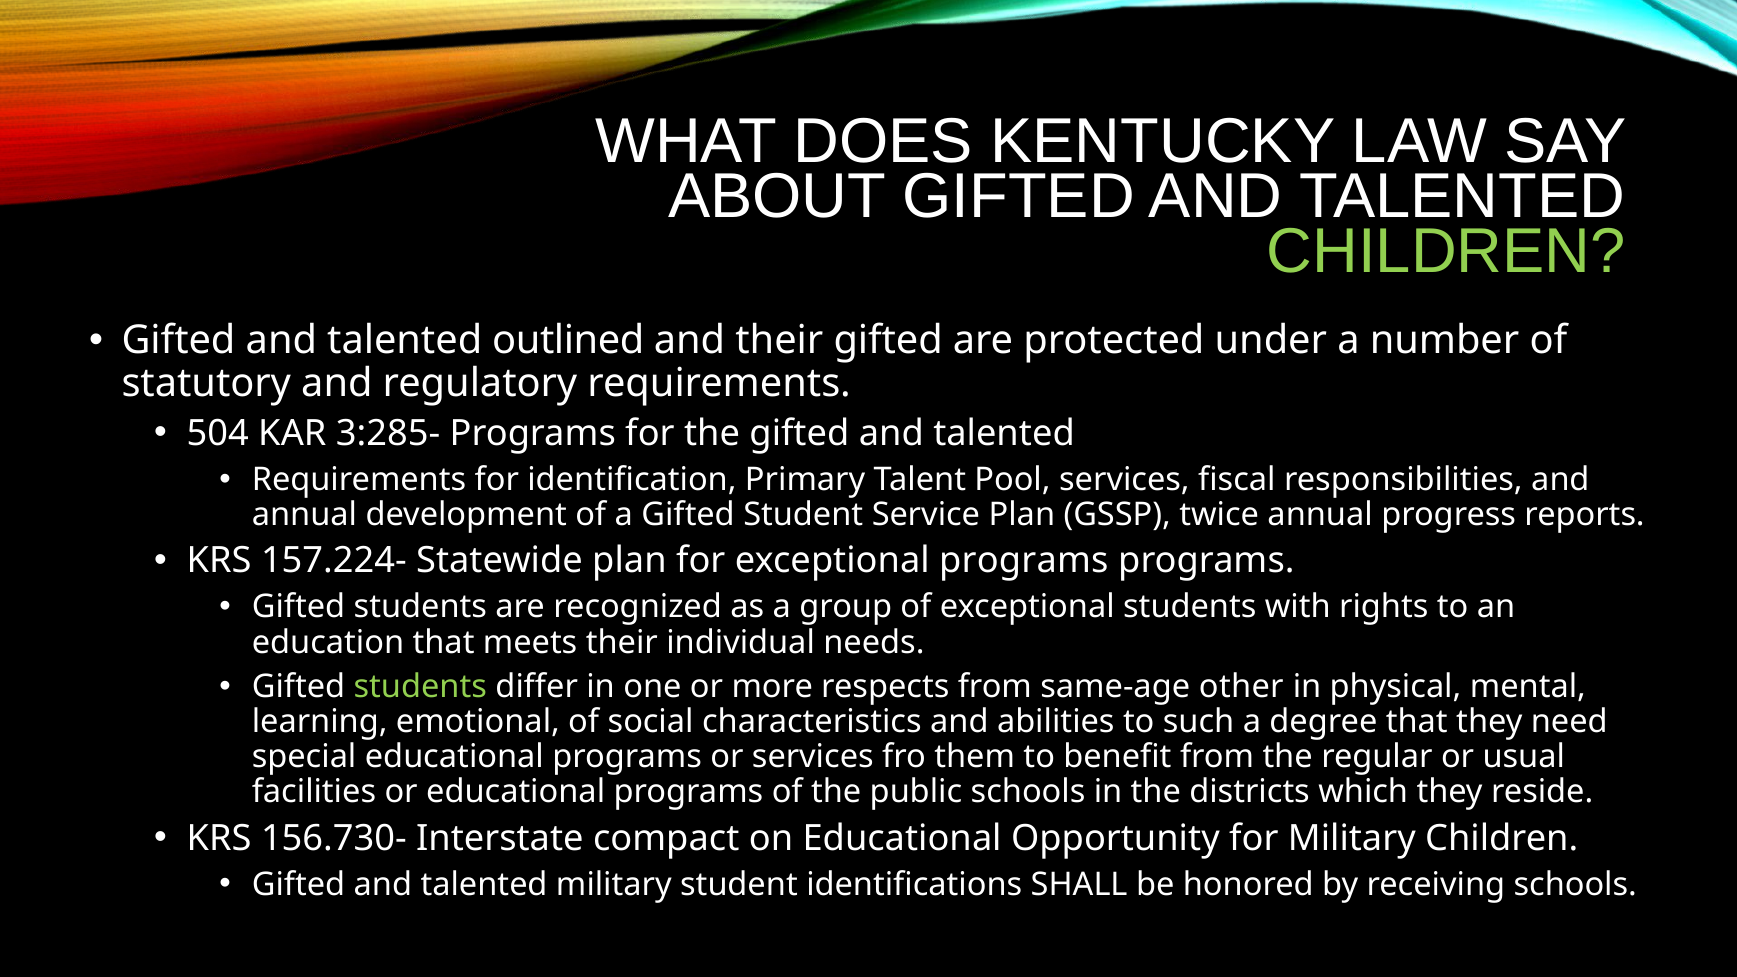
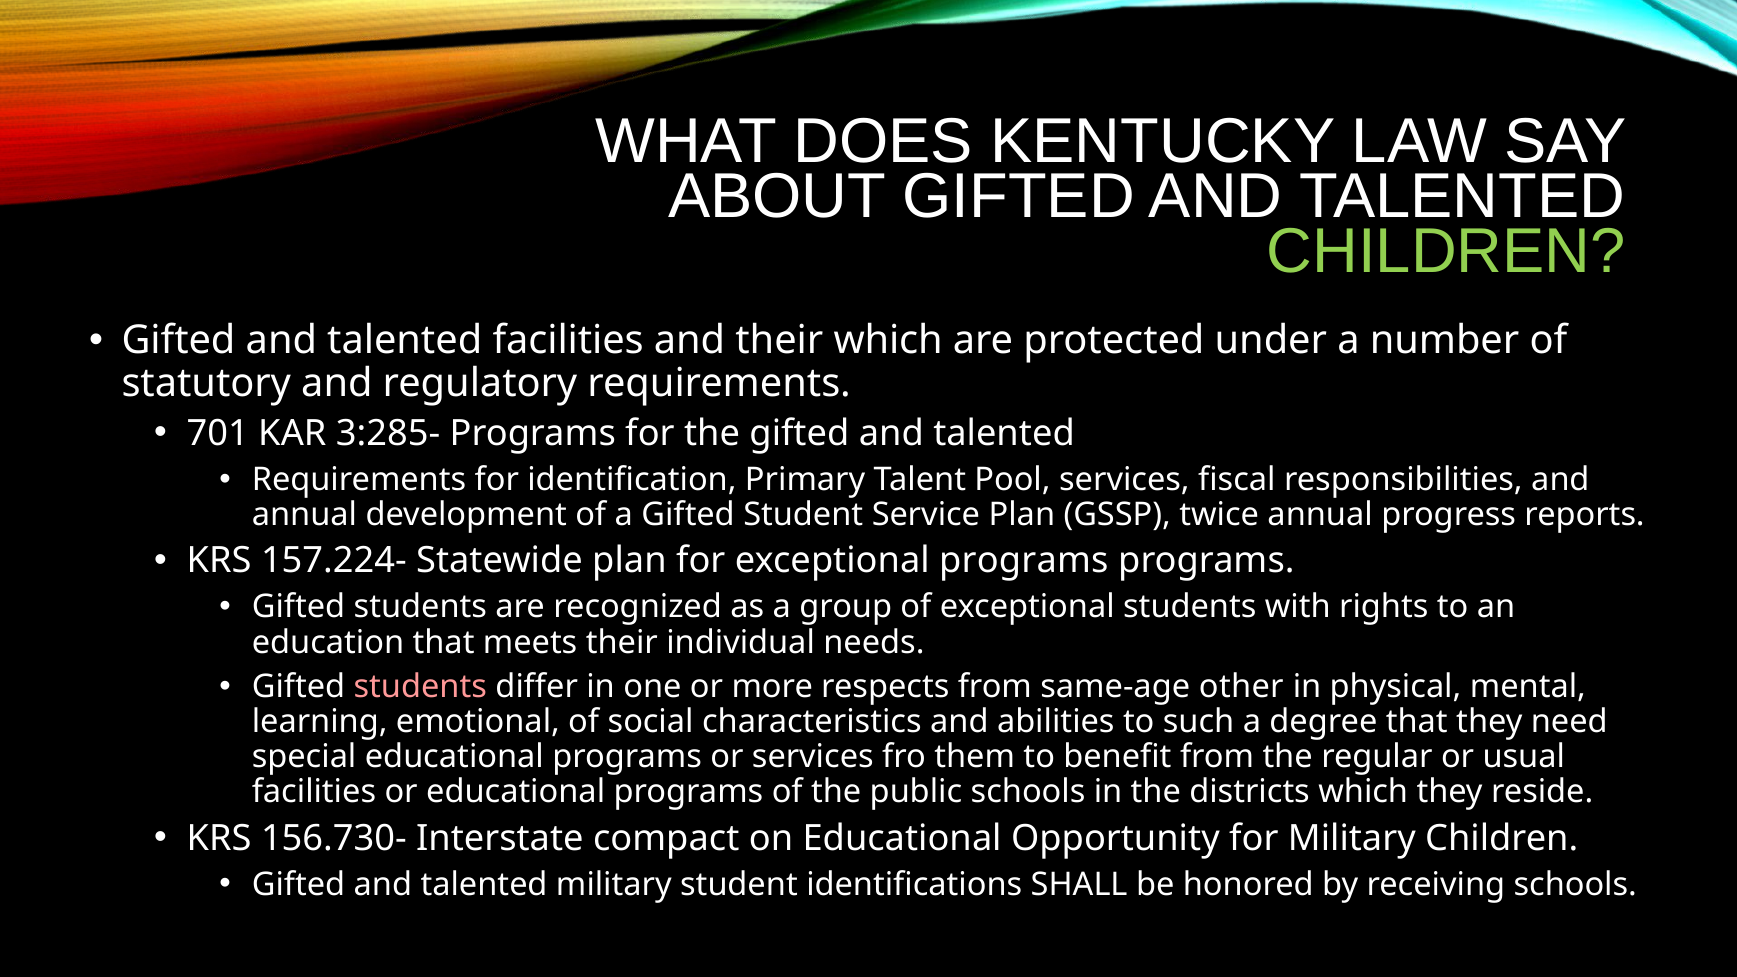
talented outlined: outlined -> facilities (568, 340)
their gifted: gifted -> which (888, 340)
504: 504 -> 701 (218, 433)
students colour: light green -> pink (420, 687)
